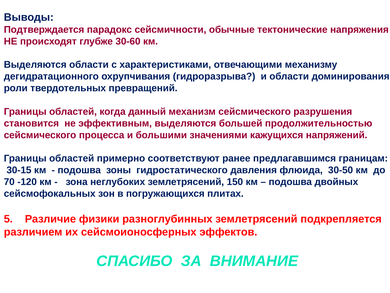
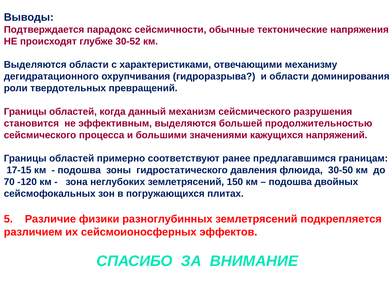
30-60: 30-60 -> 30-52 (128, 41)
30-15: 30-15 -> 17-15 (19, 170)
